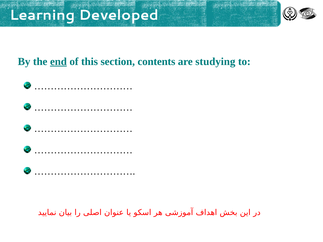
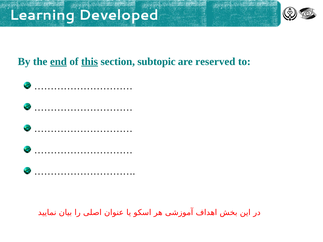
this underline: none -> present (90, 62)
contents: contents -> subtopic (156, 62)
studying: studying -> reserved (215, 62)
